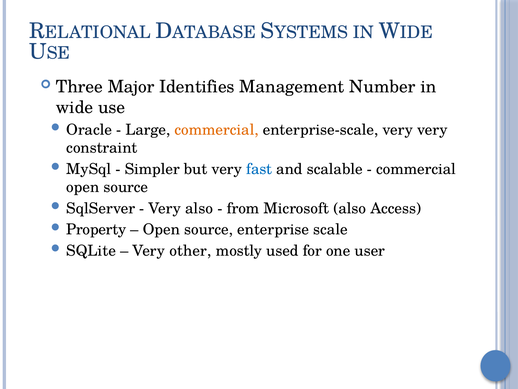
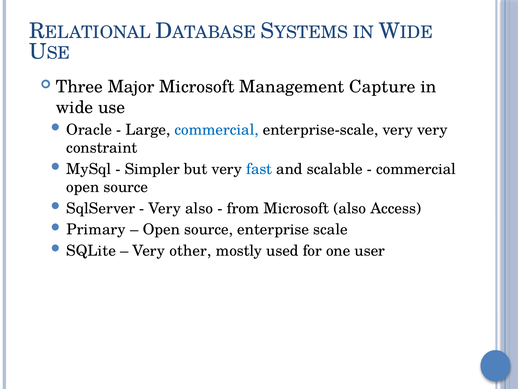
Major Identifies: Identifies -> Microsoft (197, 87)
Number: Number -> Capture (382, 87)
commercial colour: orange -> blue (217, 130)
Property: Property -> Primary (96, 229)
